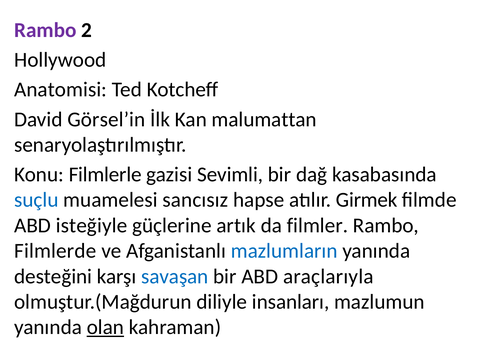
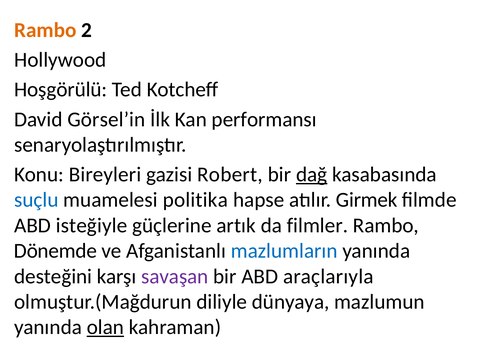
Rambo colour: purple -> orange (45, 30)
Anatomisi: Anatomisi -> Hoşgörülü (61, 90)
malumattan: malumattan -> performansı (264, 119)
Filmlerle: Filmlerle -> Bireyleri (105, 174)
Sevimli: Sevimli -> Robert (230, 174)
dağ underline: none -> present (312, 174)
sancısız: sancısız -> politika (195, 200)
Filmlerde: Filmlerde -> Dönemde (55, 251)
savaşan colour: blue -> purple (175, 276)
insanları: insanları -> dünyaya (291, 302)
